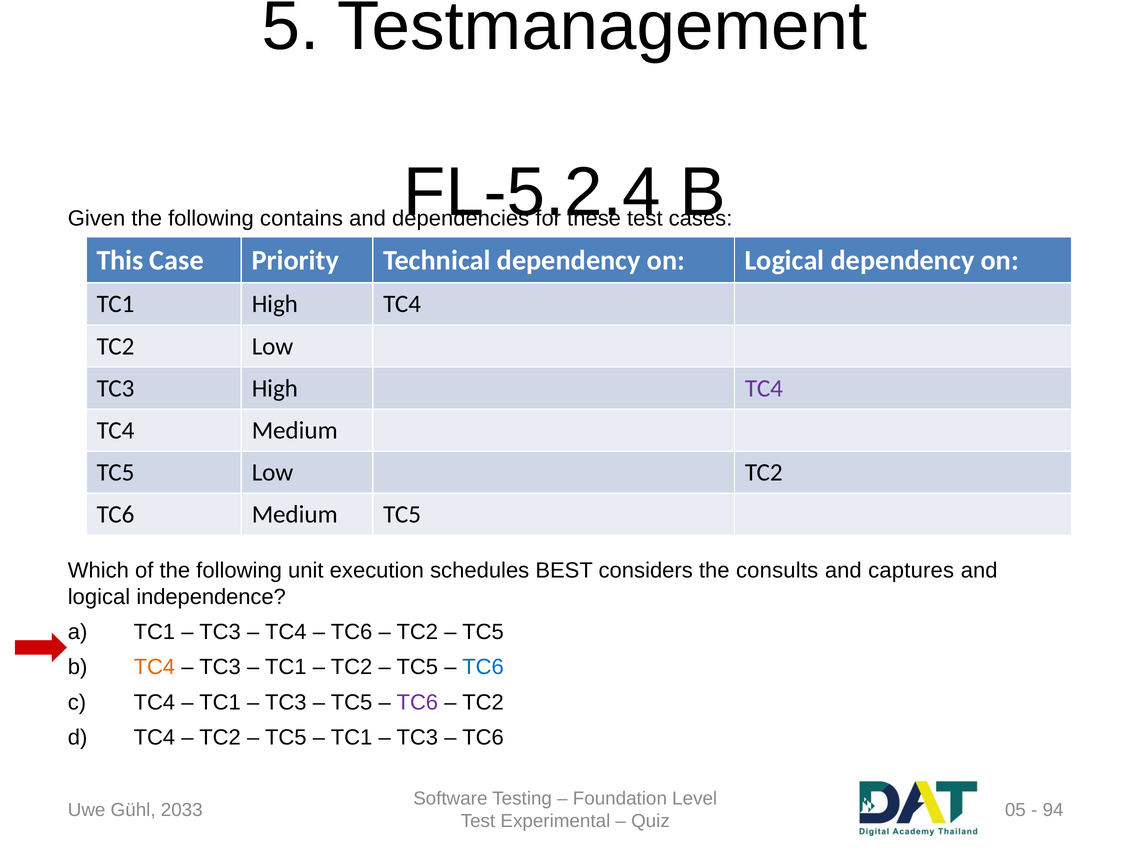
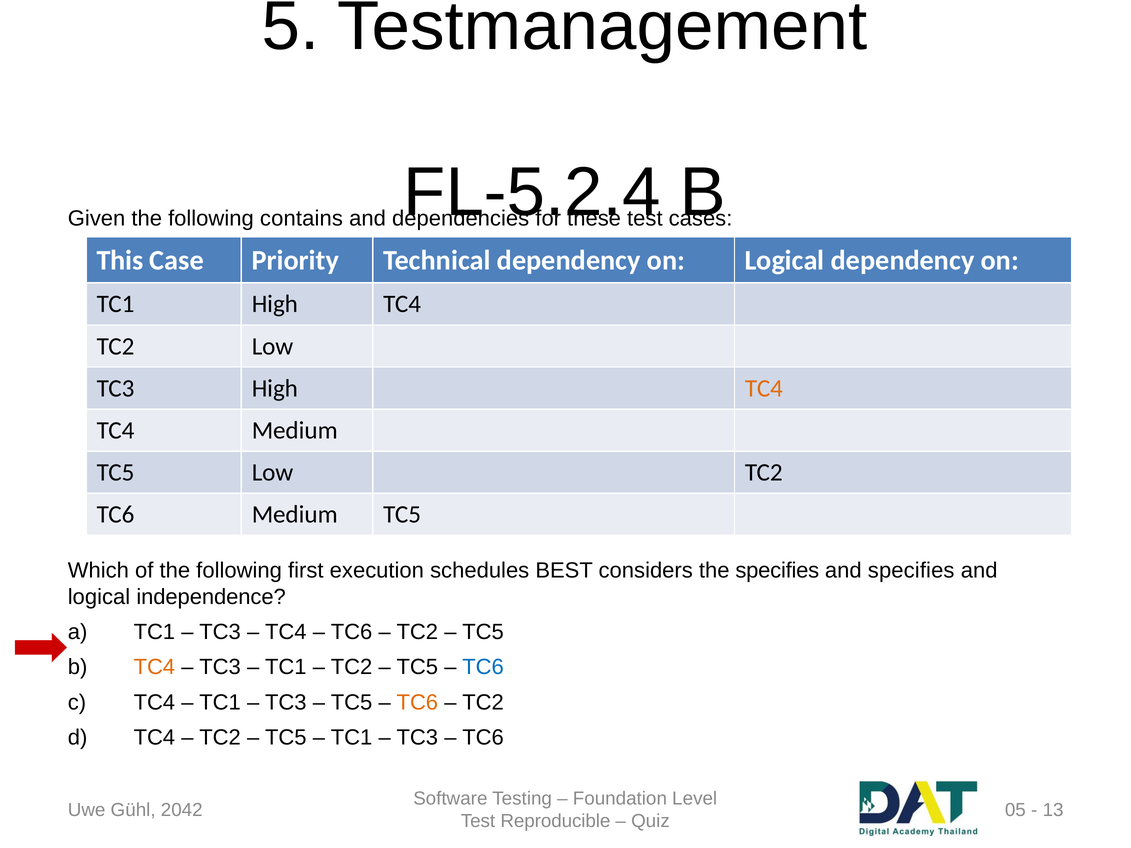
TC4 colour: purple -> orange (764, 388)
unit: unit -> first (306, 571)
the consults: consults -> specifies (777, 571)
and captures: captures -> specifies (911, 571)
TC6 colour: purple -> orange (417, 703)
2033: 2033 -> 2042 (182, 810)
94: 94 -> 13 (1053, 810)
Experimental: Experimental -> Reproducible (555, 821)
